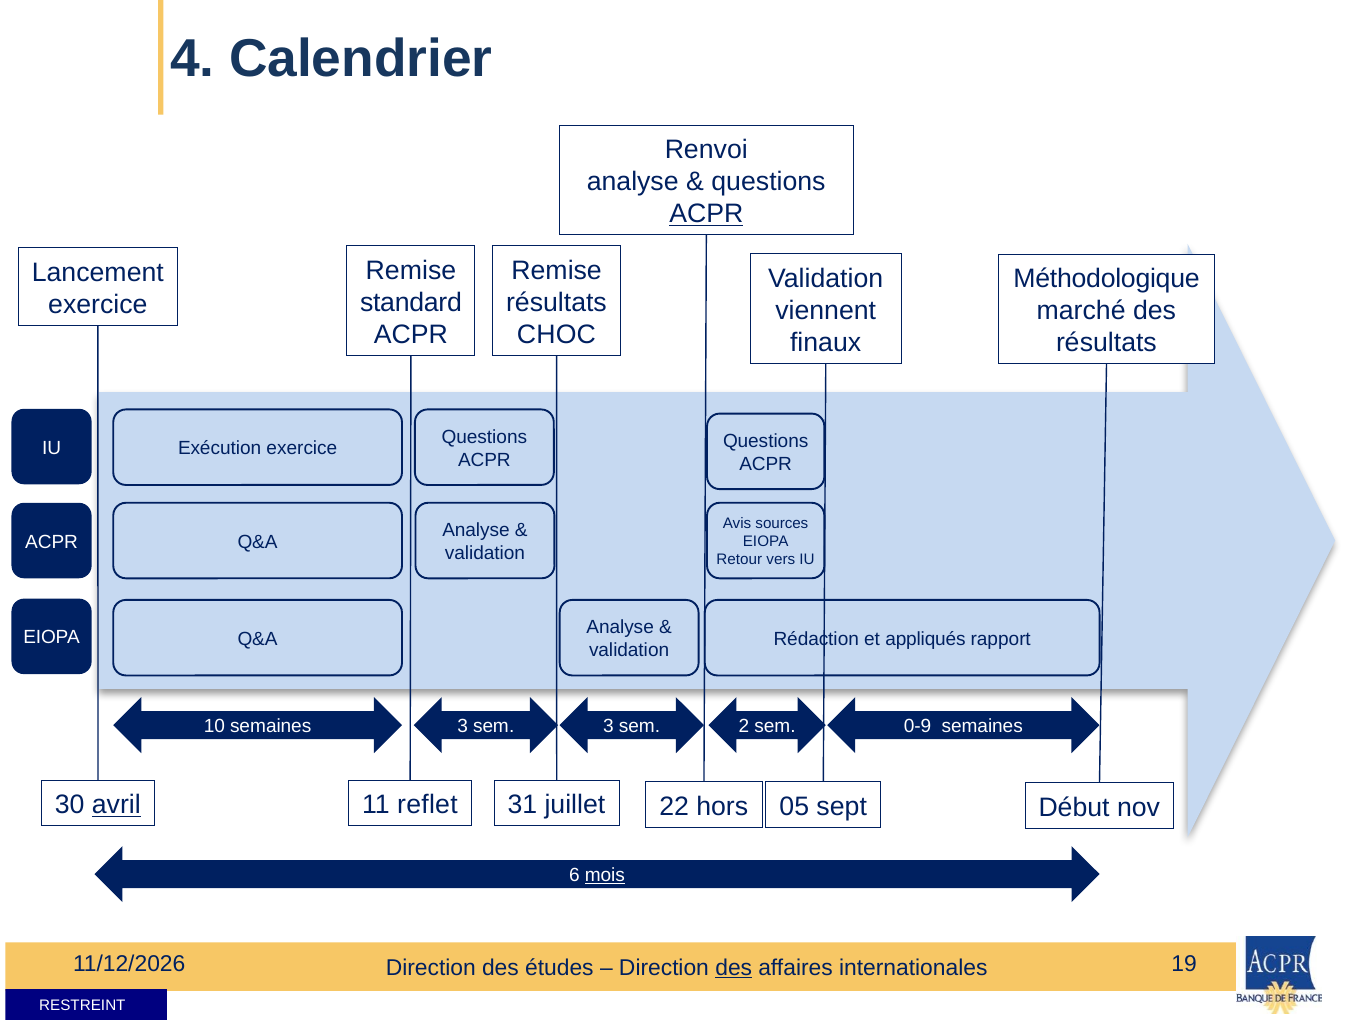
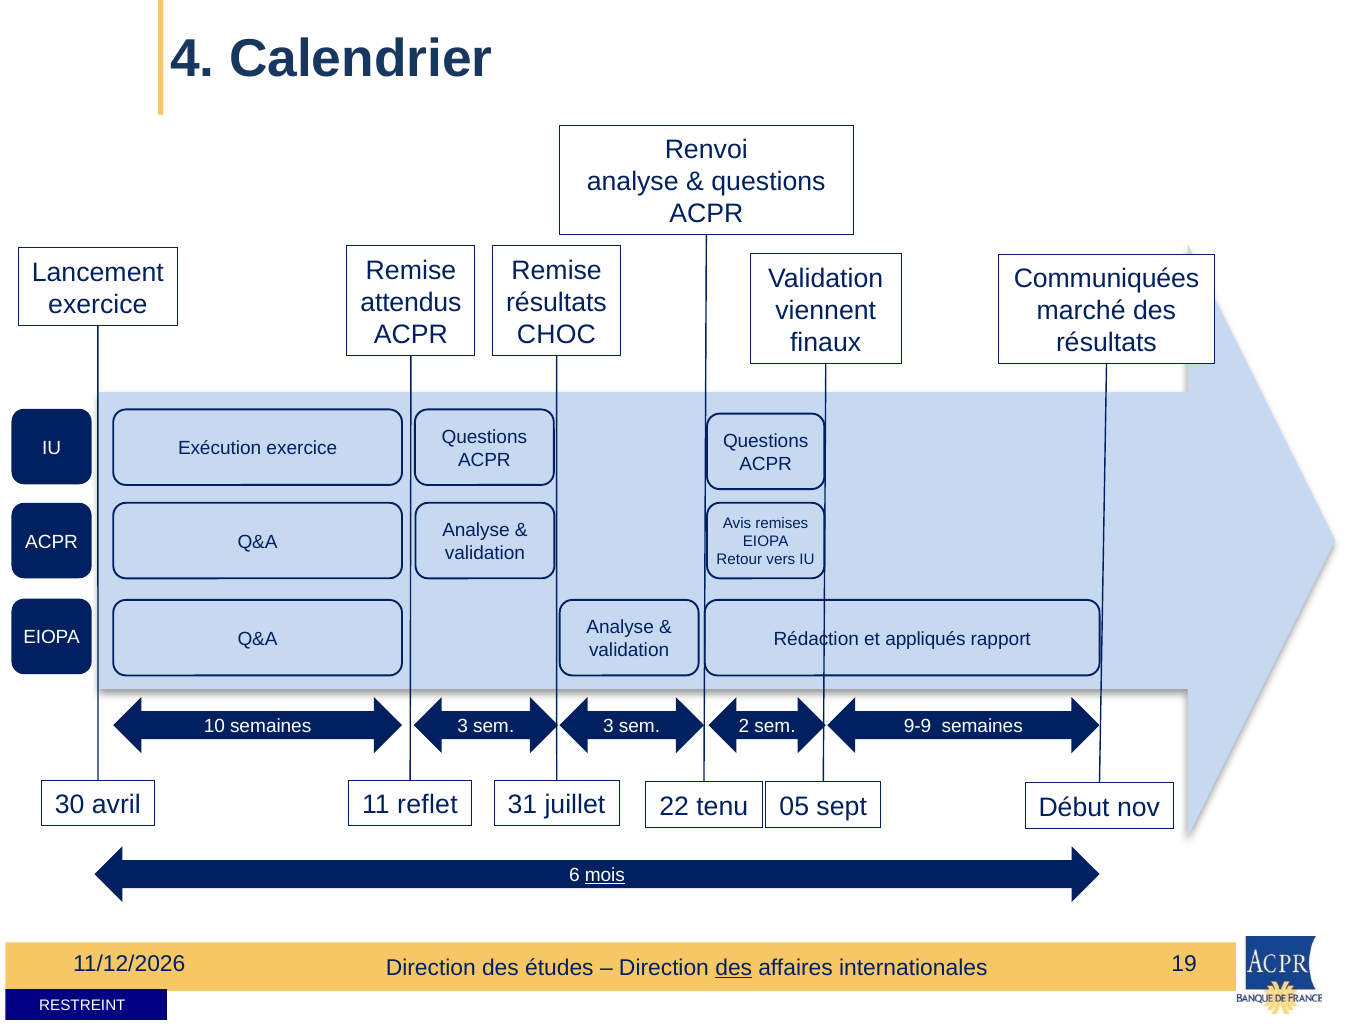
ACPR underline: present -> none (706, 214)
Méthodologique: Méthodologique -> Communiquées (1106, 279)
standard: standard -> attendus (411, 302)
sources: sources -> remises (782, 523)
0-9: 0-9 -> 9-9 (917, 727)
avril underline: present -> none (116, 805)
hors: hors -> tenu (722, 807)
